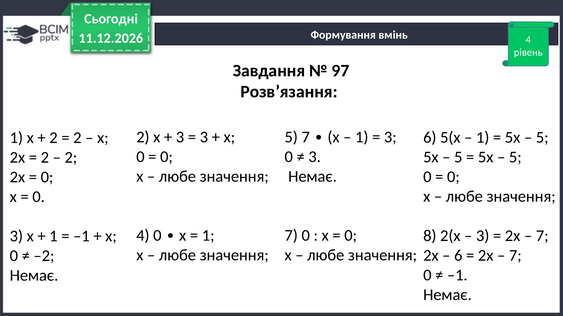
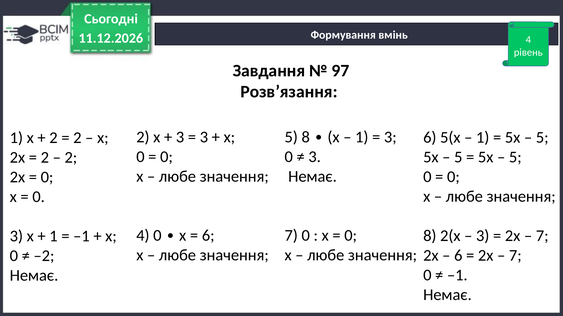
5 7: 7 -> 8 (306, 137)
1: 1 -> 6 (208, 236)
